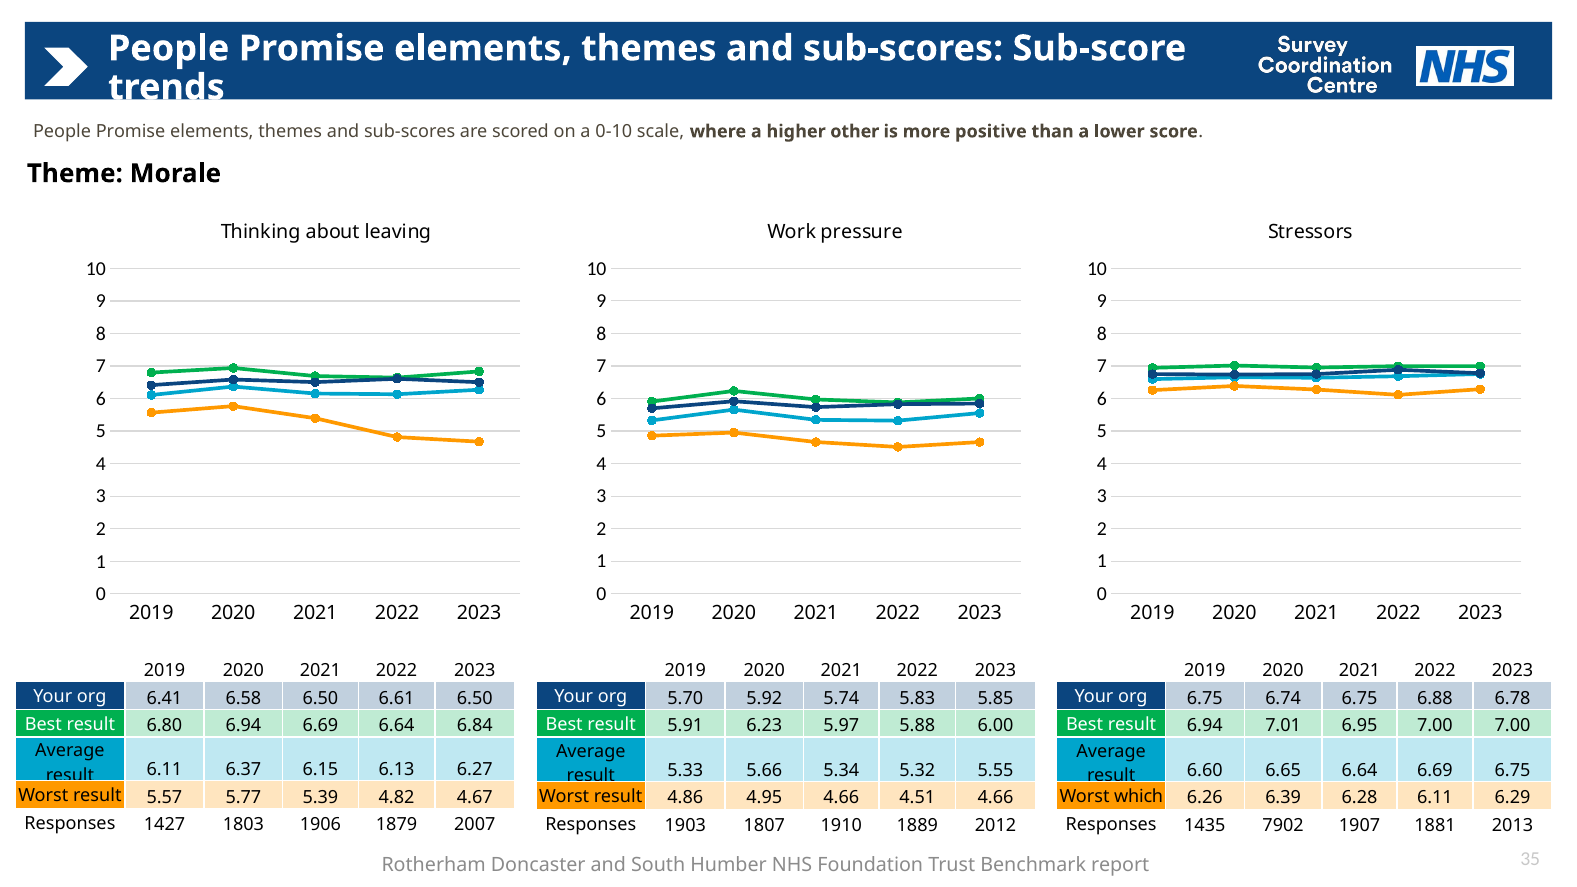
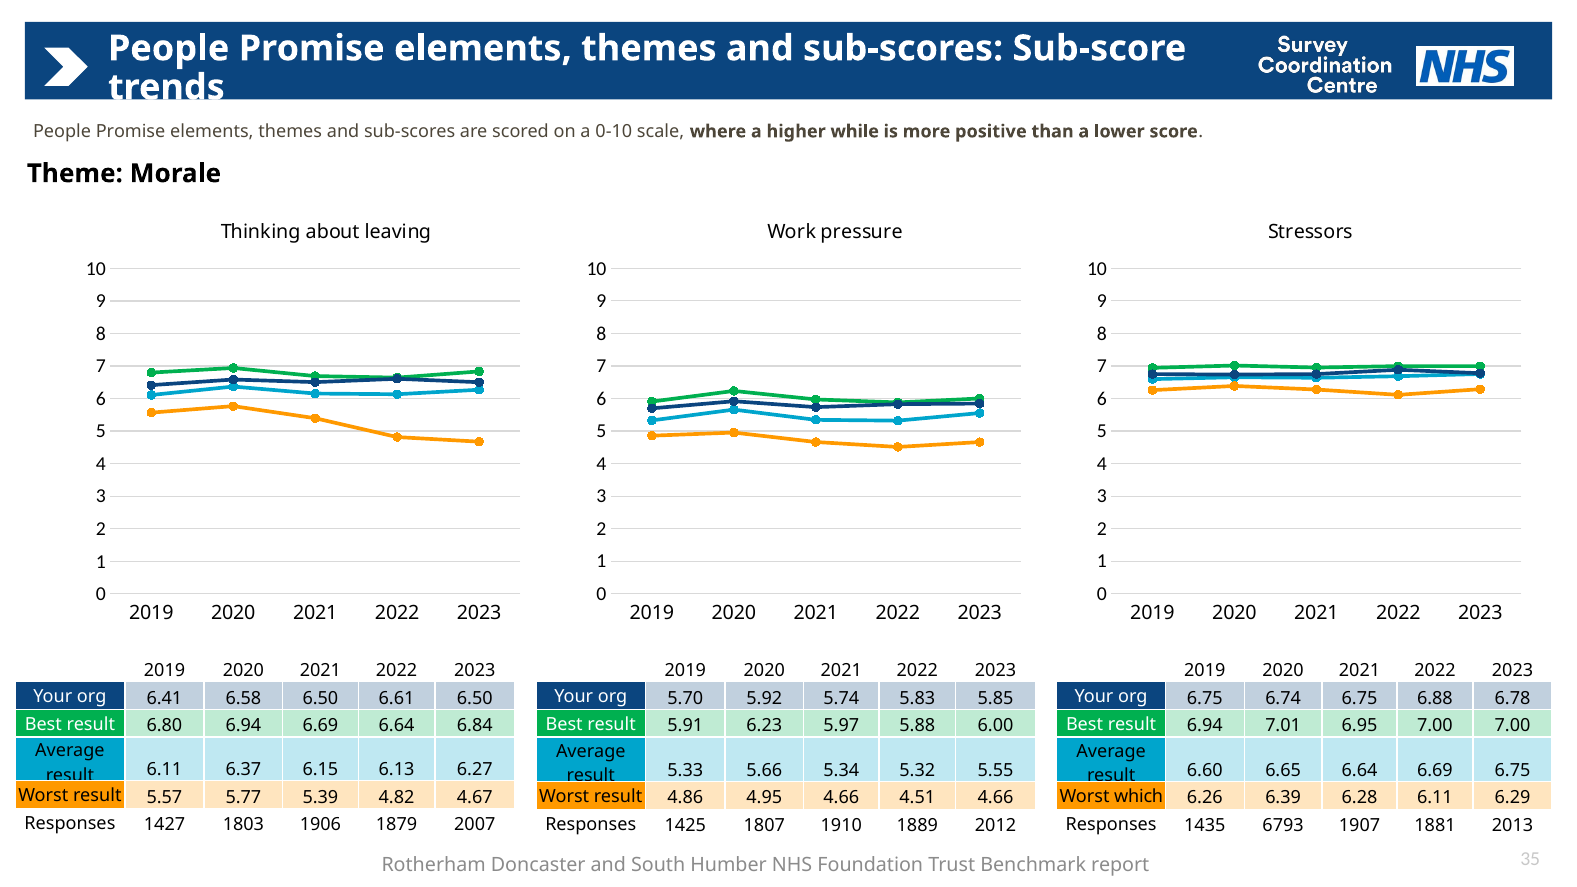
other: other -> while (855, 131)
1903: 1903 -> 1425 (685, 826)
7902: 7902 -> 6793 (1283, 826)
